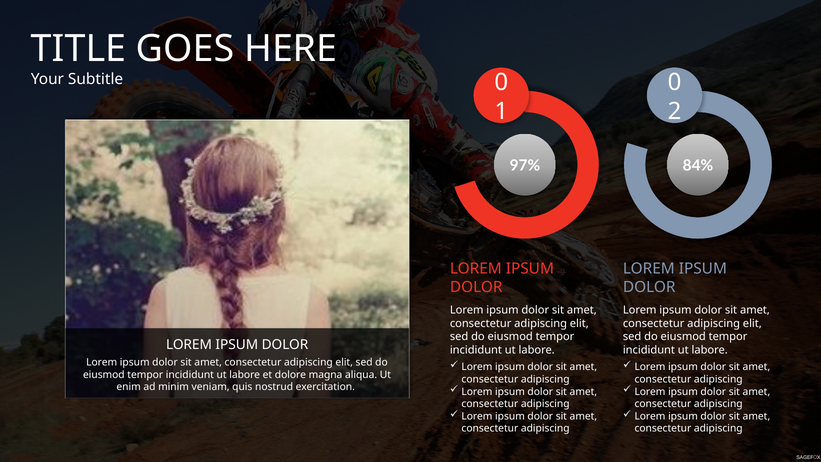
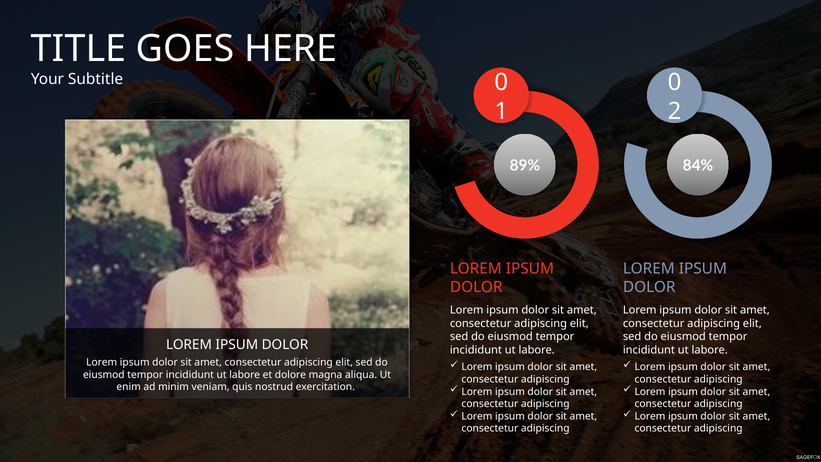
97%: 97% -> 89% (525, 166)
